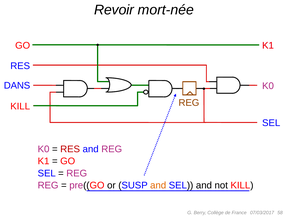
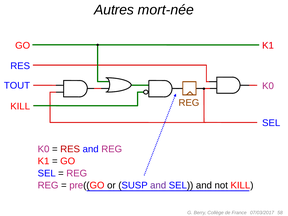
Revoir: Revoir -> Autres (114, 10)
DANS: DANS -> TOUT (17, 86)
and colour: orange -> purple (158, 185)
